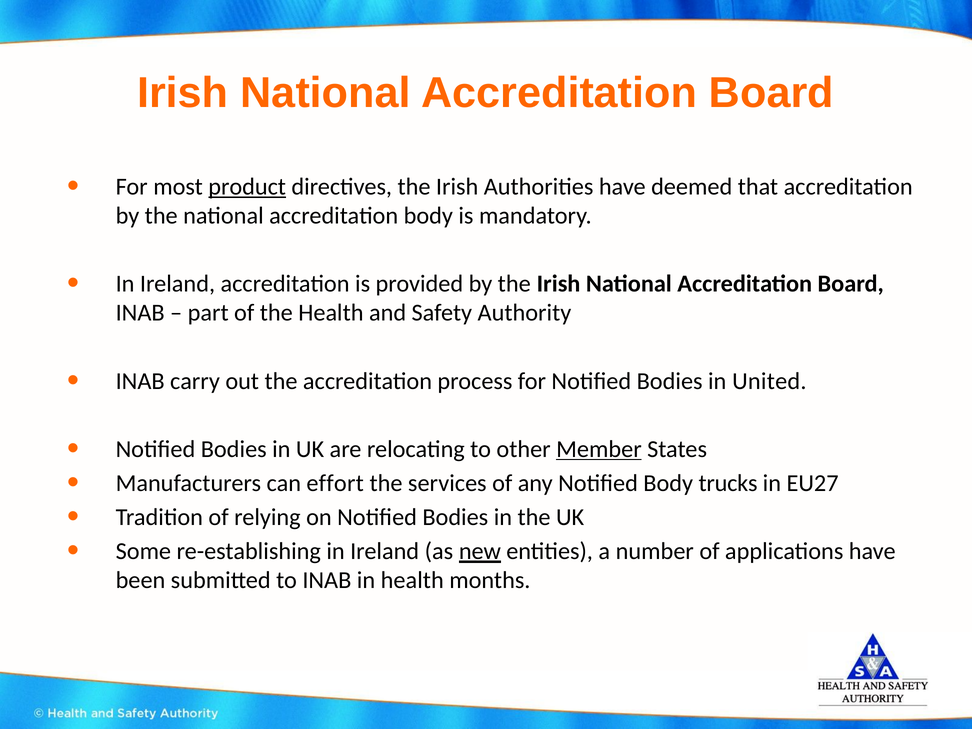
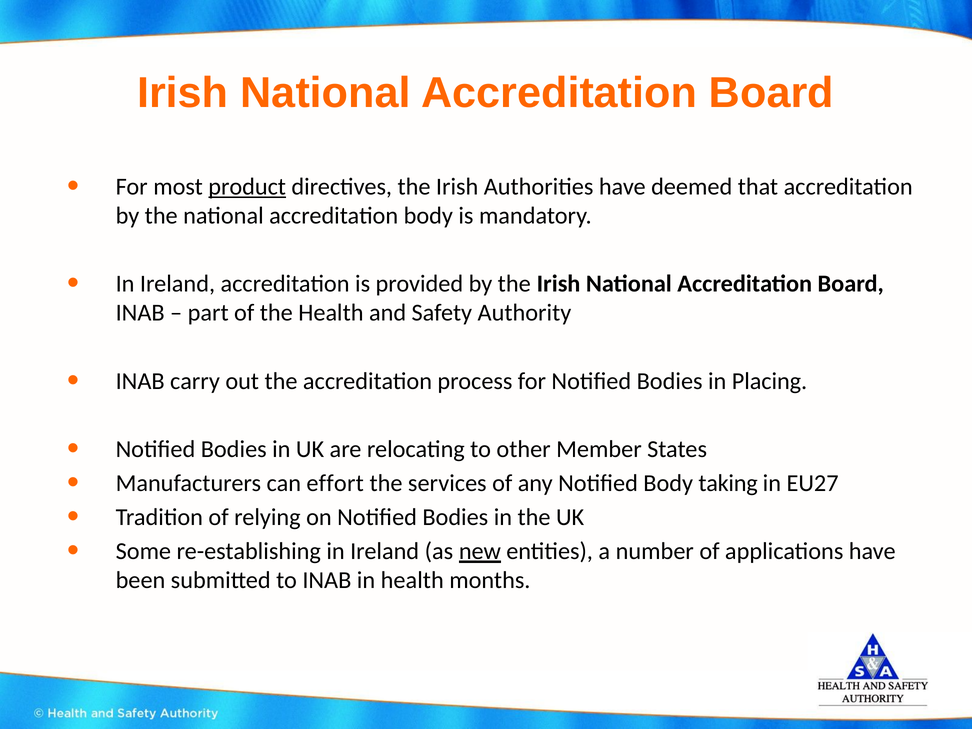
United: United -> Placing (770, 381)
Member underline: present -> none (599, 449)
trucks: trucks -> taking (728, 483)
